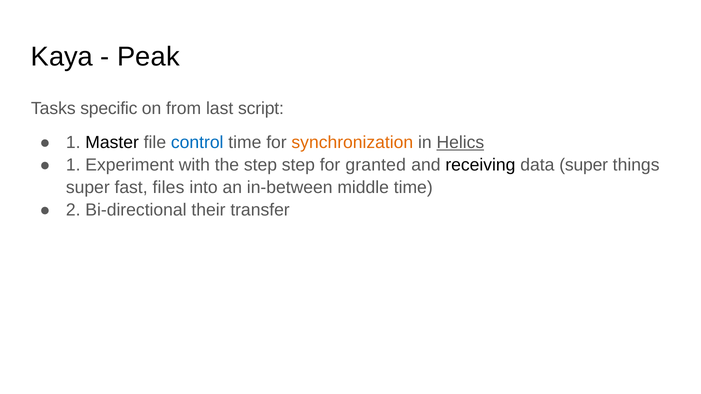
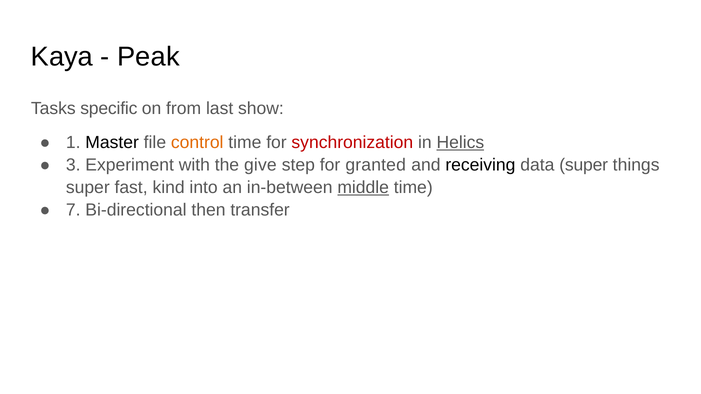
script: script -> show (261, 108)
control colour: blue -> orange (197, 143)
synchronization colour: orange -> red (352, 143)
1: 1 -> 3 (73, 165)
the step: step -> give (260, 165)
files: files -> kind (169, 188)
middle underline: none -> present (363, 188)
2: 2 -> 7 (73, 210)
their: their -> then (208, 210)
